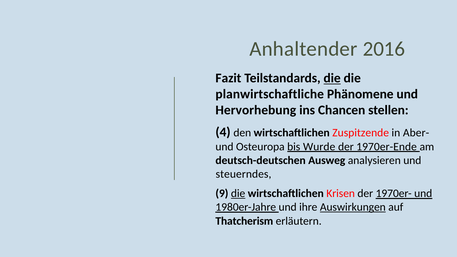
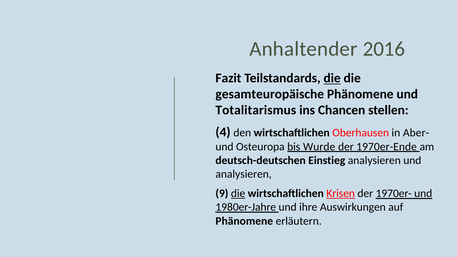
planwirtschaftliche: planwirtschaftliche -> gesamteuropäische (270, 94)
Hervorhebung: Hervorhebung -> Totalitarismus (256, 110)
Zuspitzende: Zuspitzende -> Oberhausen (361, 133)
Ausweg: Ausweg -> Einstieg (327, 160)
steuerndes: steuerndes -> analysieren (244, 174)
Krisen underline: none -> present (341, 194)
Auswirkungen underline: present -> none (353, 207)
Thatcherism: Thatcherism -> Phänomene (244, 221)
